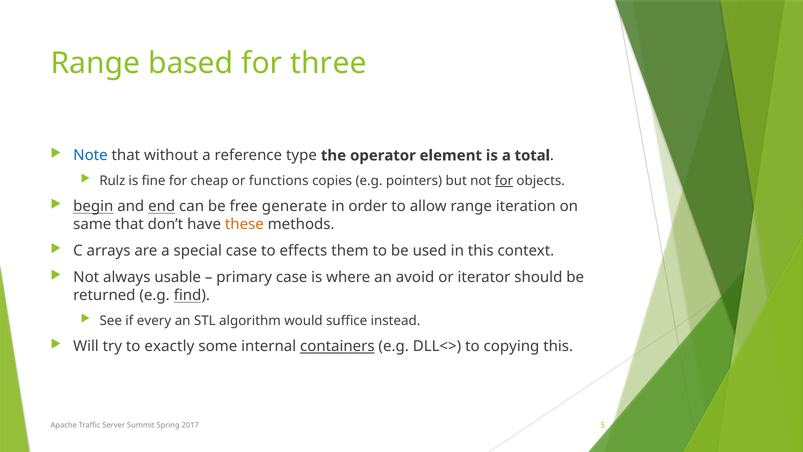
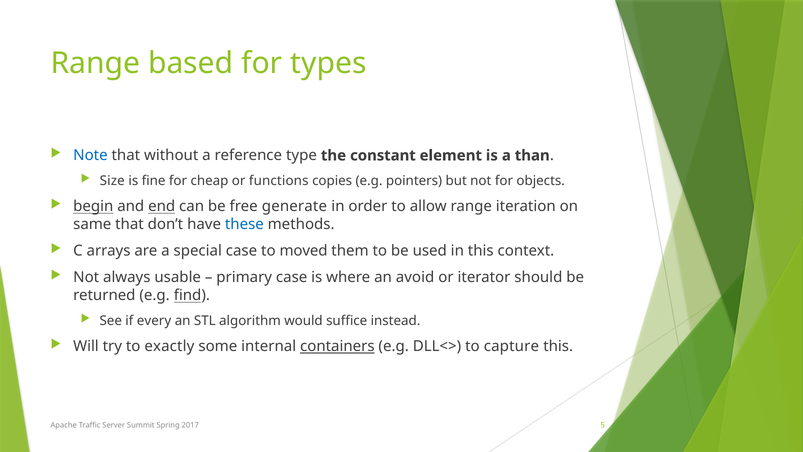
three: three -> types (328, 63)
operator: operator -> constant (383, 155)
total: total -> than (532, 155)
Rulz: Rulz -> Size (112, 181)
for underline: present -> none (504, 181)
these colour: orange -> blue (244, 224)
effects: effects -> moved (304, 251)
copying: copying -> capture (511, 346)
